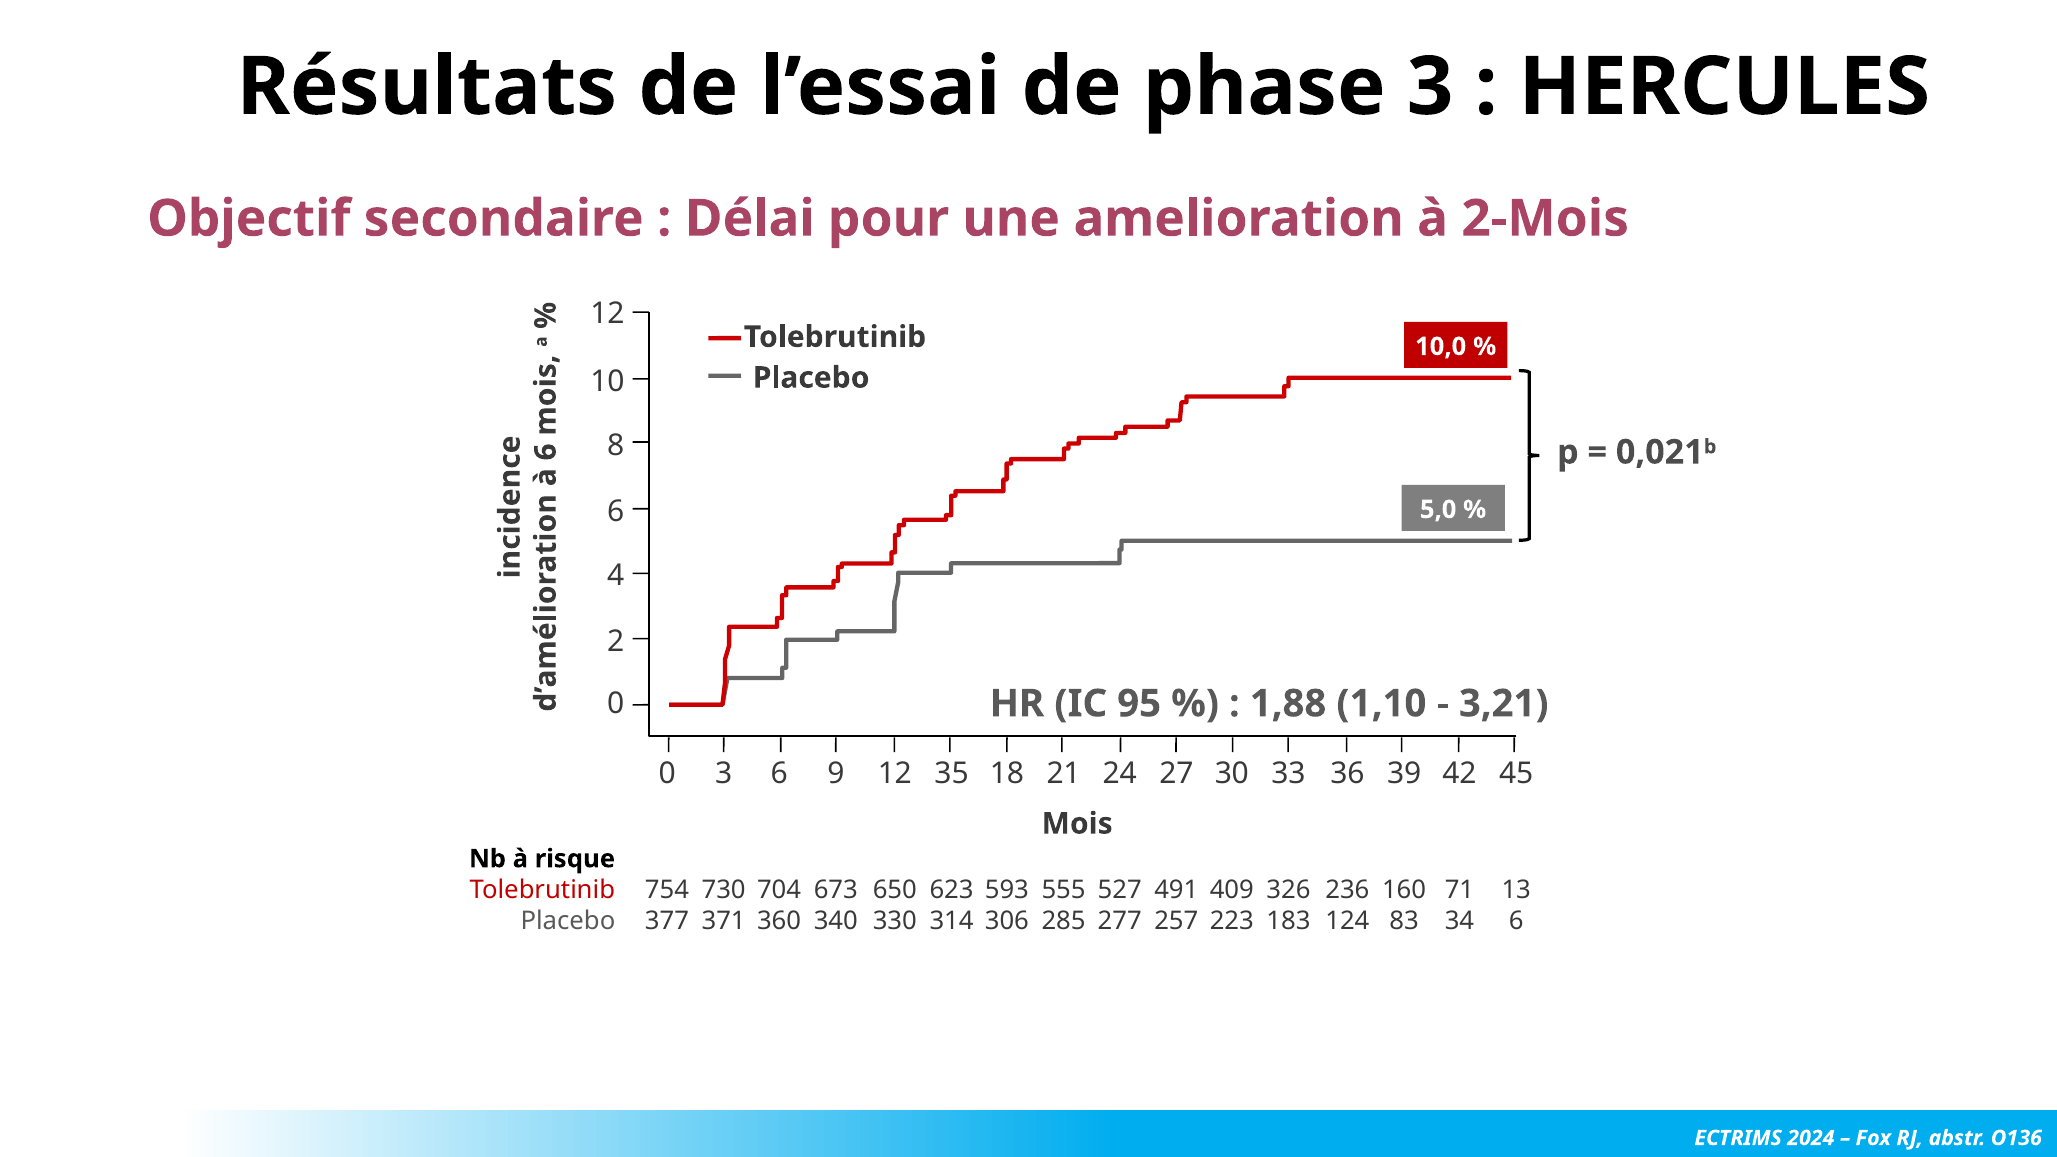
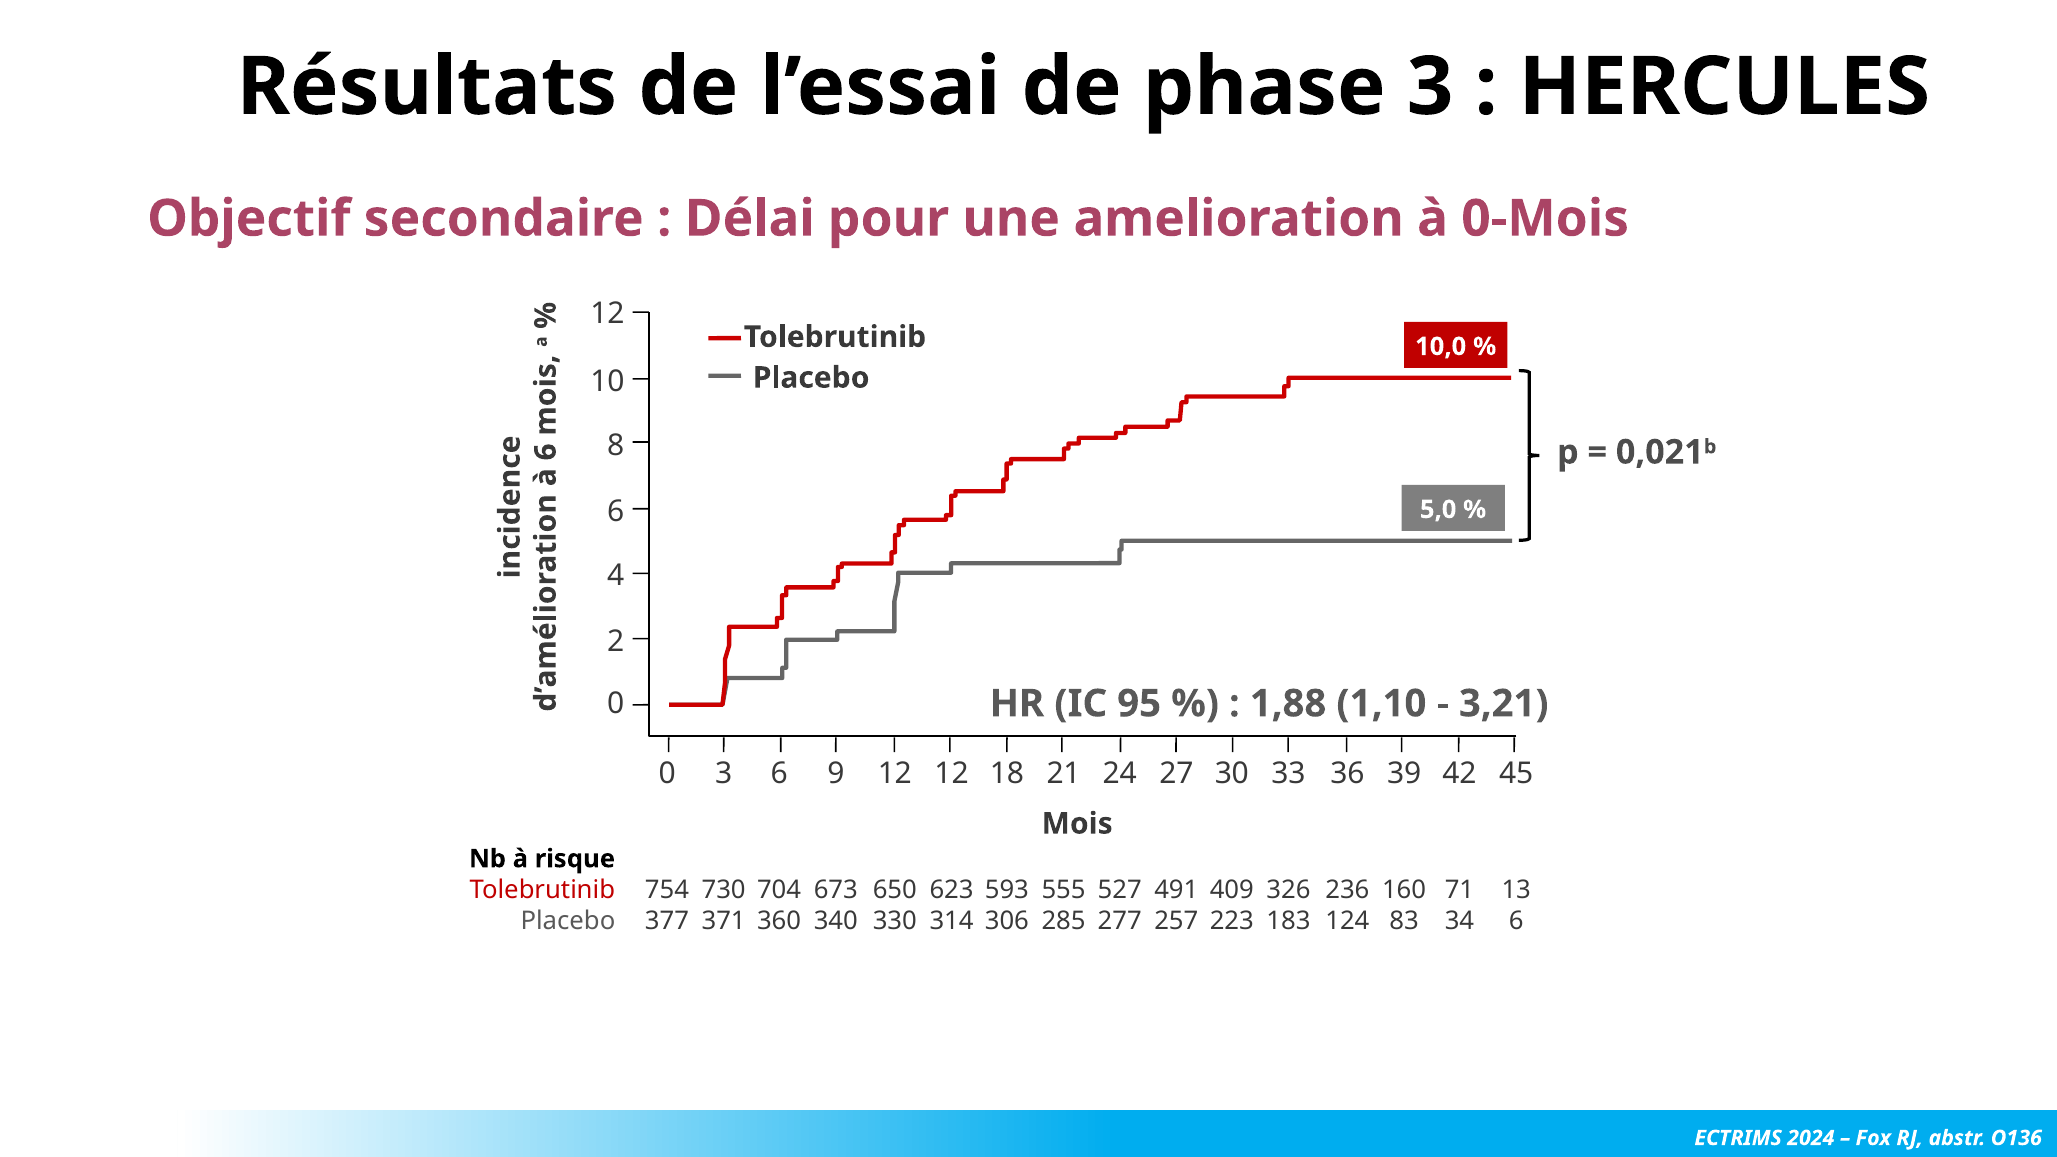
2-Mois: 2-Mois -> 0-Mois (1545, 219)
12 35: 35 -> 12 (952, 774)
